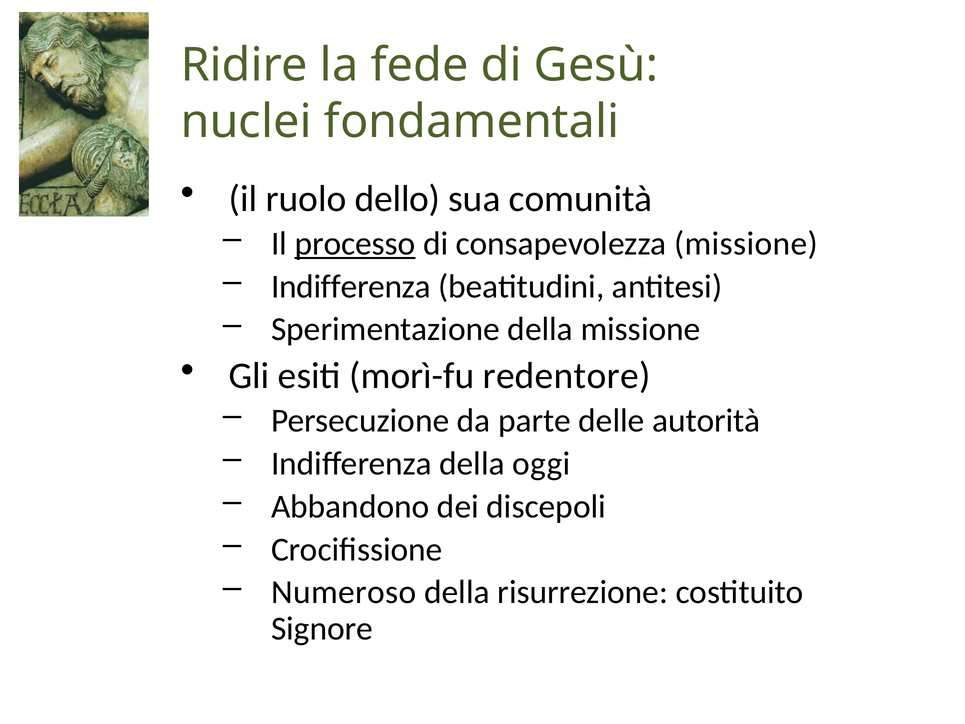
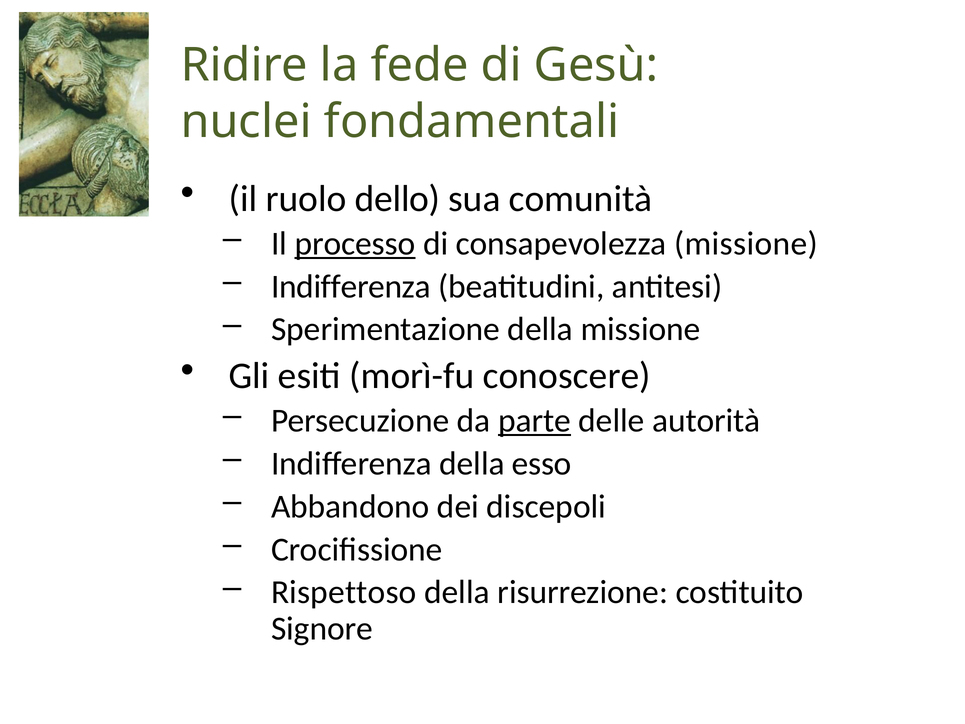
redentore: redentore -> conoscere (567, 376)
parte underline: none -> present (535, 420)
oggi: oggi -> esso (542, 463)
Numeroso: Numeroso -> Rispettoso (344, 592)
